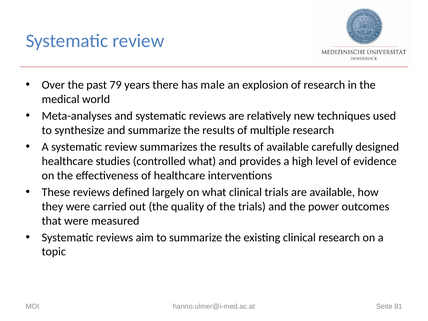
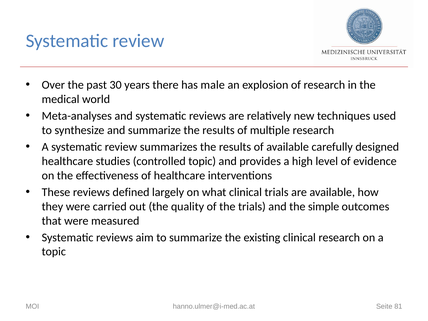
79: 79 -> 30 (116, 85)
controlled what: what -> topic (202, 161)
power: power -> simple (324, 206)
